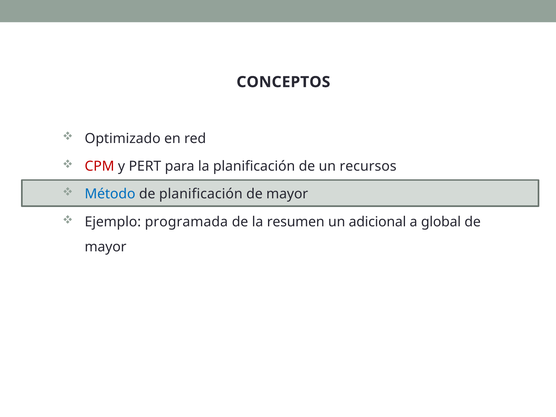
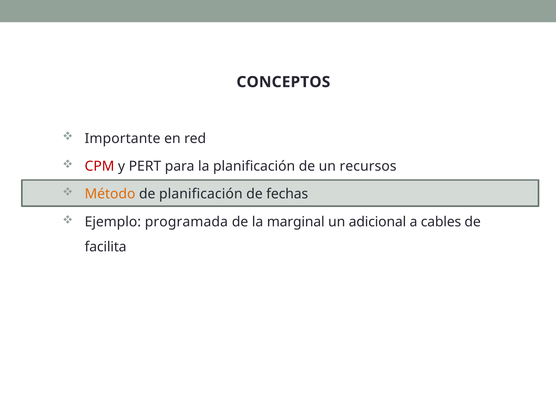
Optimizado: Optimizado -> Importante (123, 138)
Método colour: blue -> orange (110, 194)
mayor: mayor -> fechas (287, 194)
resumen: resumen -> marginal (296, 222)
global: global -> cables (441, 222)
mayor: mayor -> facilita (106, 247)
